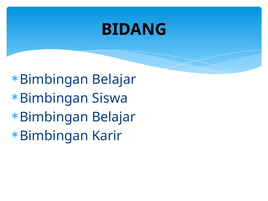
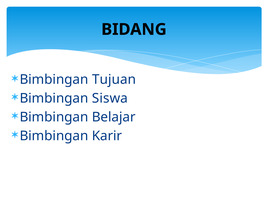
Belajar: Belajar -> Tujuan (114, 80)
